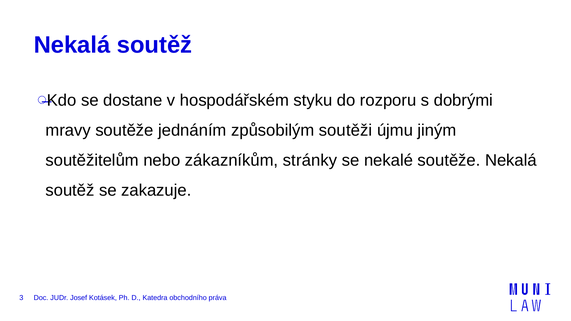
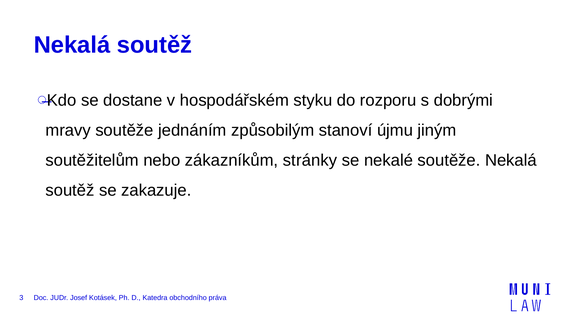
soutěži: soutěži -> stanoví (346, 130)
